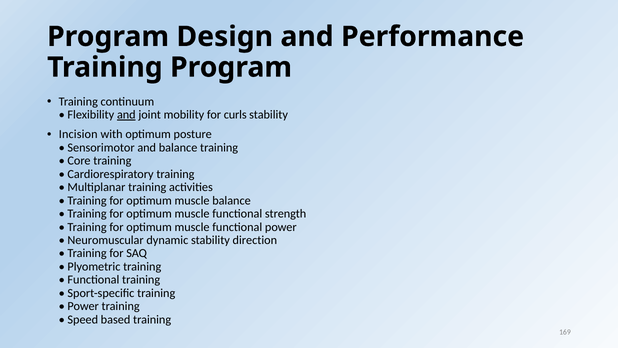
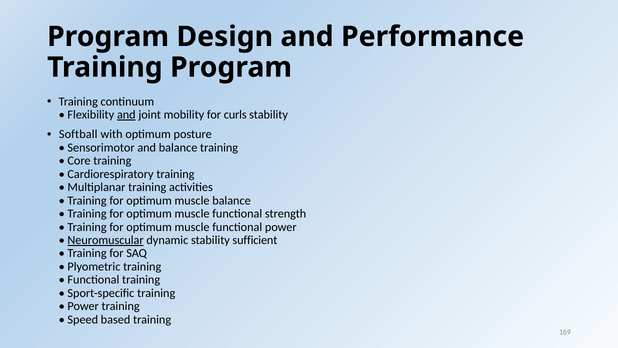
Incision: Incision -> Softball (78, 134)
Neuromuscular underline: none -> present (106, 240)
direction: direction -> sufficient (255, 240)
